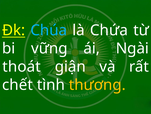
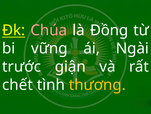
Chúa colour: light blue -> pink (49, 30)
Chứa: Chứa -> Đồng (109, 30)
thoát: thoát -> trước (22, 66)
